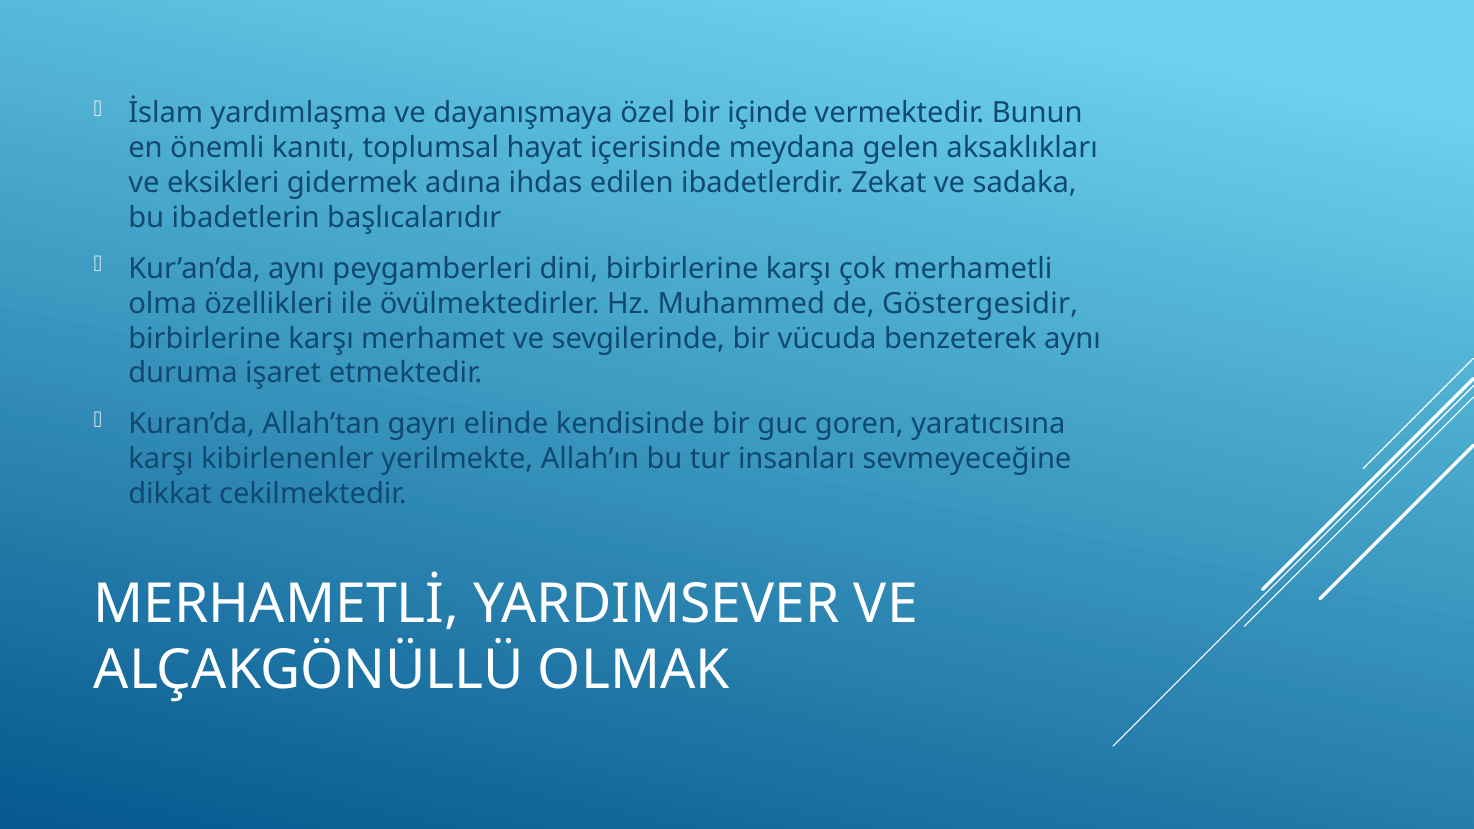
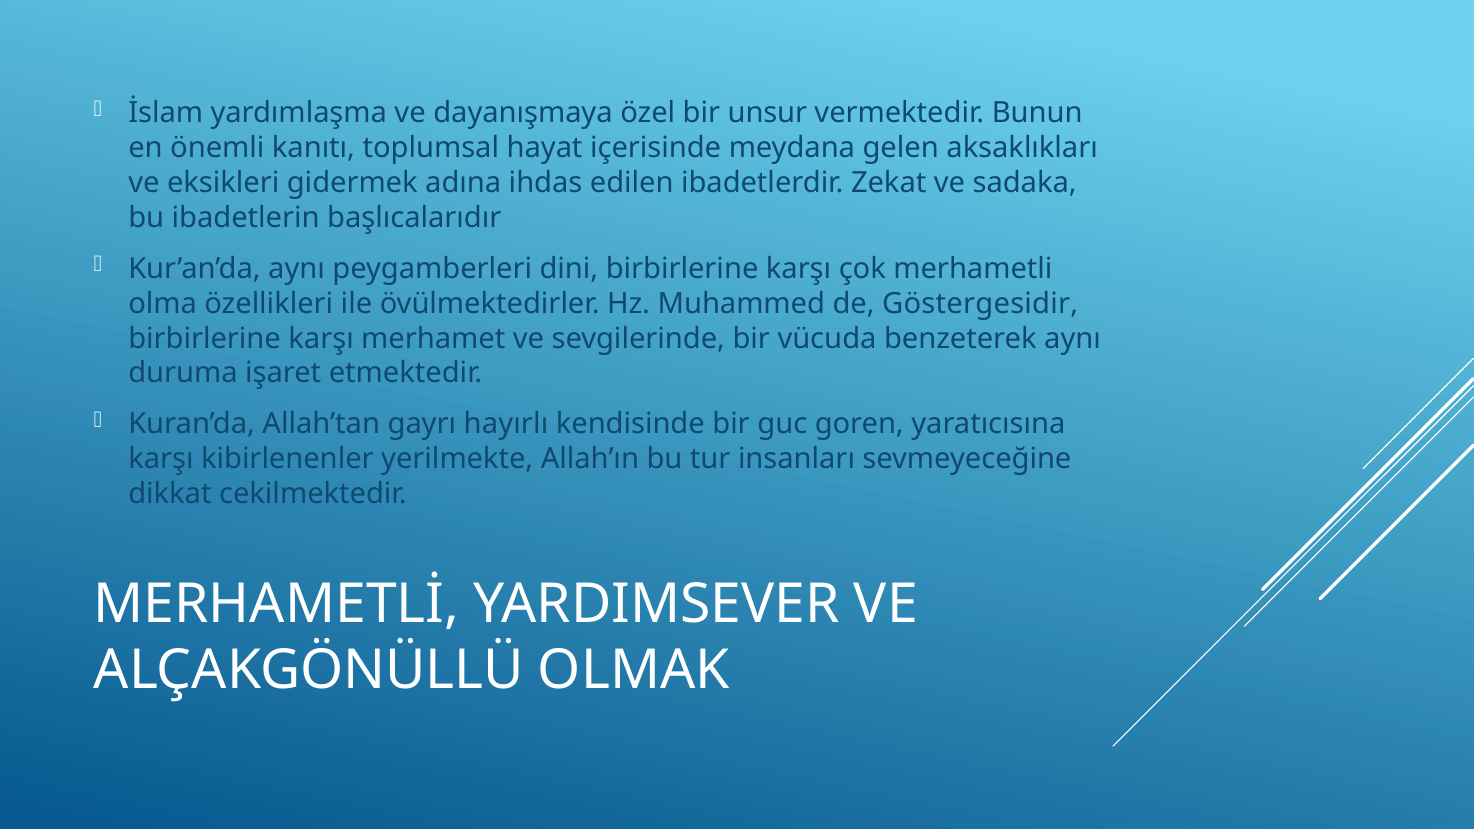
içinde: içinde -> unsur (767, 113)
elinde: elinde -> hayırlı (506, 424)
